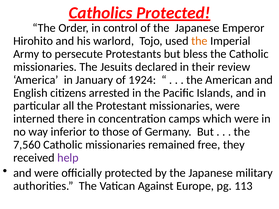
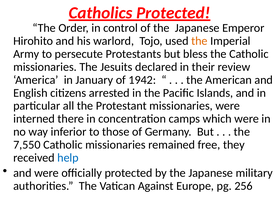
1924: 1924 -> 1942 (142, 80)
7,560: 7,560 -> 7,550 (27, 145)
help colour: purple -> blue (68, 158)
113: 113 -> 256 (244, 186)
